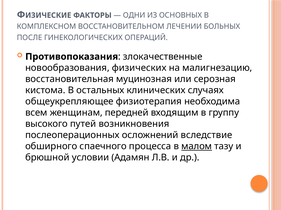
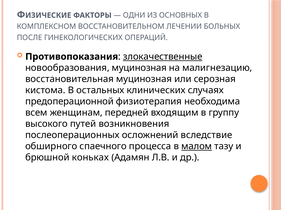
злокачественные underline: none -> present (163, 57)
новообразования физических: физических -> муцинозная (139, 68)
общеукрепляющее: общеукрепляющее -> предоперационной (69, 102)
условии: условии -> коньках (90, 158)
